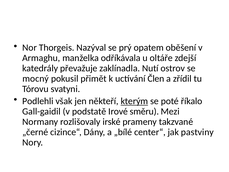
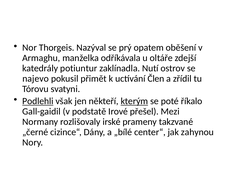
převažuje: převažuje -> potiuntur (79, 68)
mocný: mocný -> najevo (36, 79)
Podlehli underline: none -> present (38, 101)
směru: směru -> přešel (144, 111)
pastviny: pastviny -> zahynou (197, 132)
